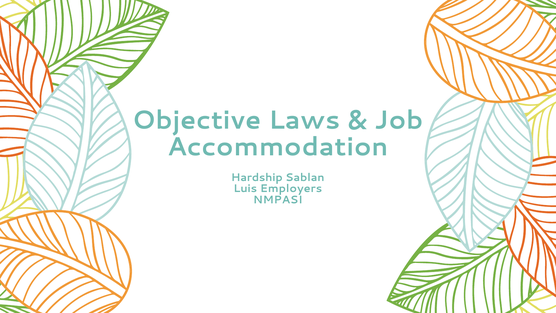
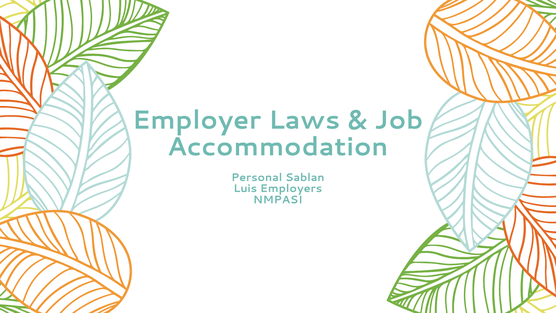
Objective: Objective -> Employer (197, 120)
Hardship: Hardship -> Personal (257, 177)
